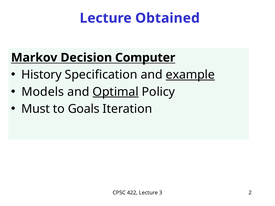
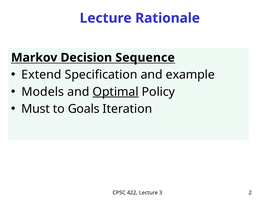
Obtained: Obtained -> Rationale (168, 18)
Computer: Computer -> Sequence (145, 58)
History: History -> Extend (41, 75)
example underline: present -> none (190, 75)
